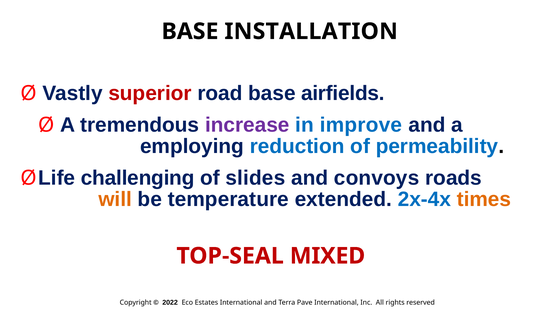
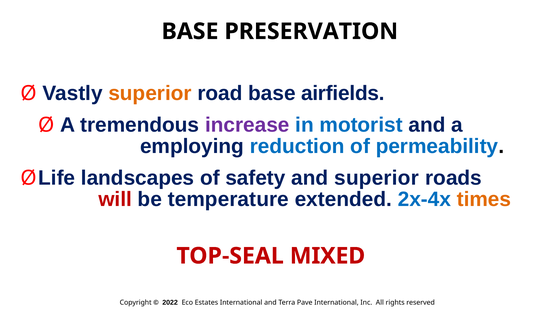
INSTALLATION: INSTALLATION -> PRESERVATION (311, 31)
superior colour: red -> orange (150, 93)
improve: improve -> motorist (361, 125)
challenging: challenging -> landscapes (138, 178)
slides: slides -> safety (255, 178)
and convoys: convoys -> superior (377, 178)
will colour: orange -> red (115, 199)
